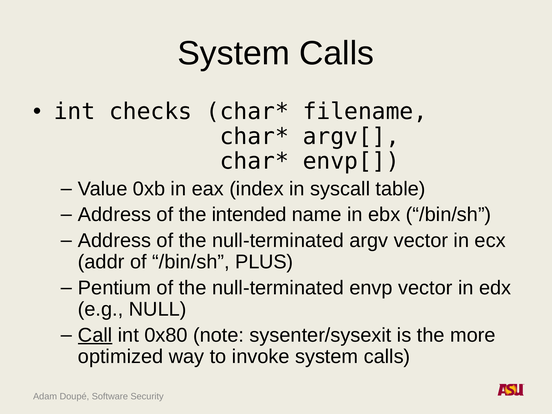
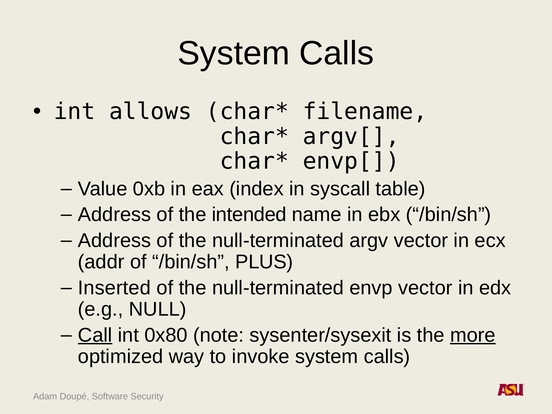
checks: checks -> allows (151, 112)
Pentium: Pentium -> Inserted (114, 288)
more underline: none -> present (473, 335)
